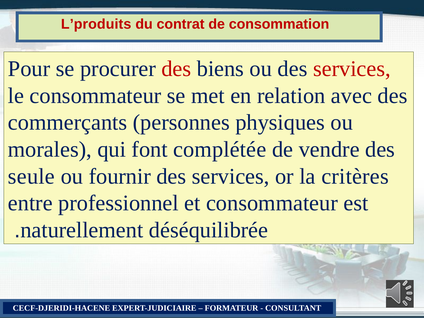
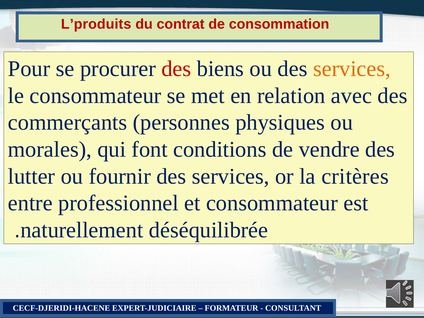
services colour: red -> orange (352, 69)
complétée: complétée -> conditions (220, 149)
seule: seule -> lutter (32, 176)
